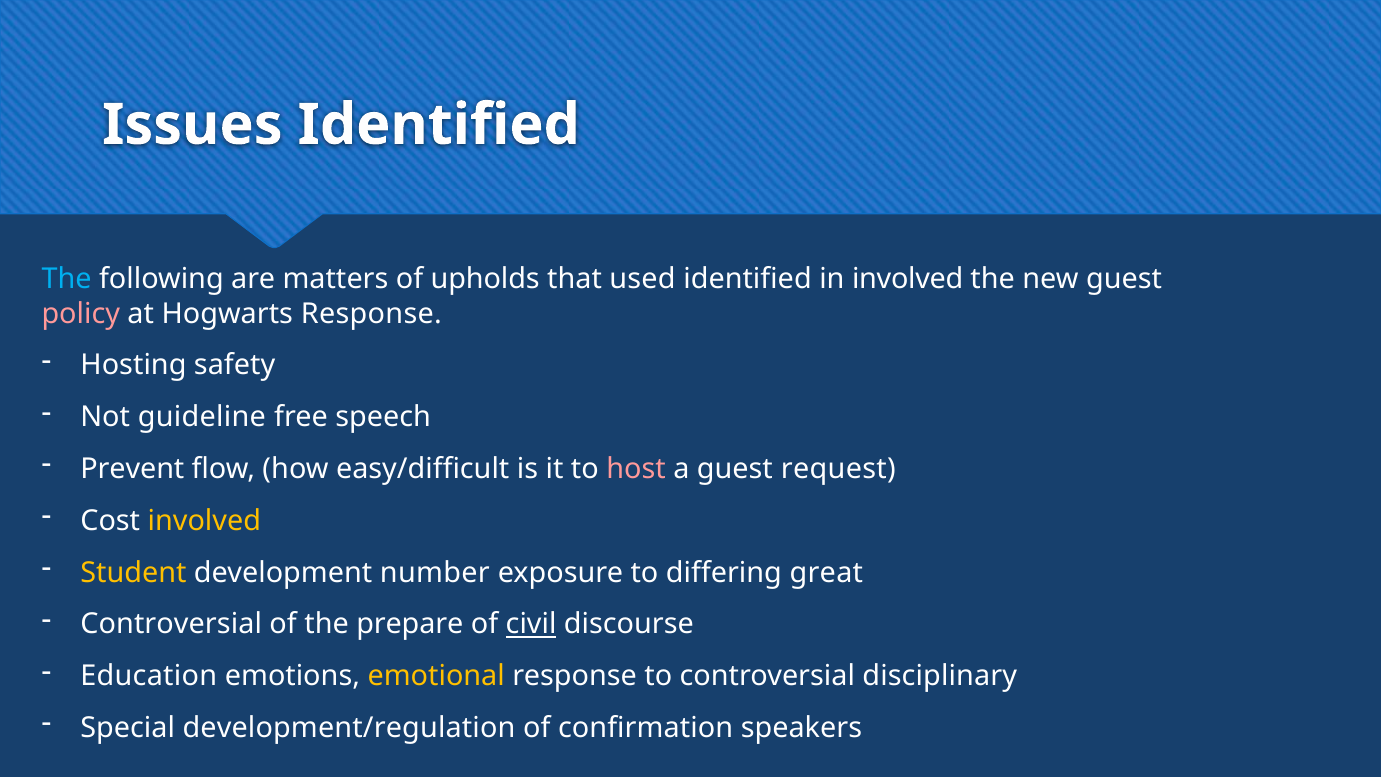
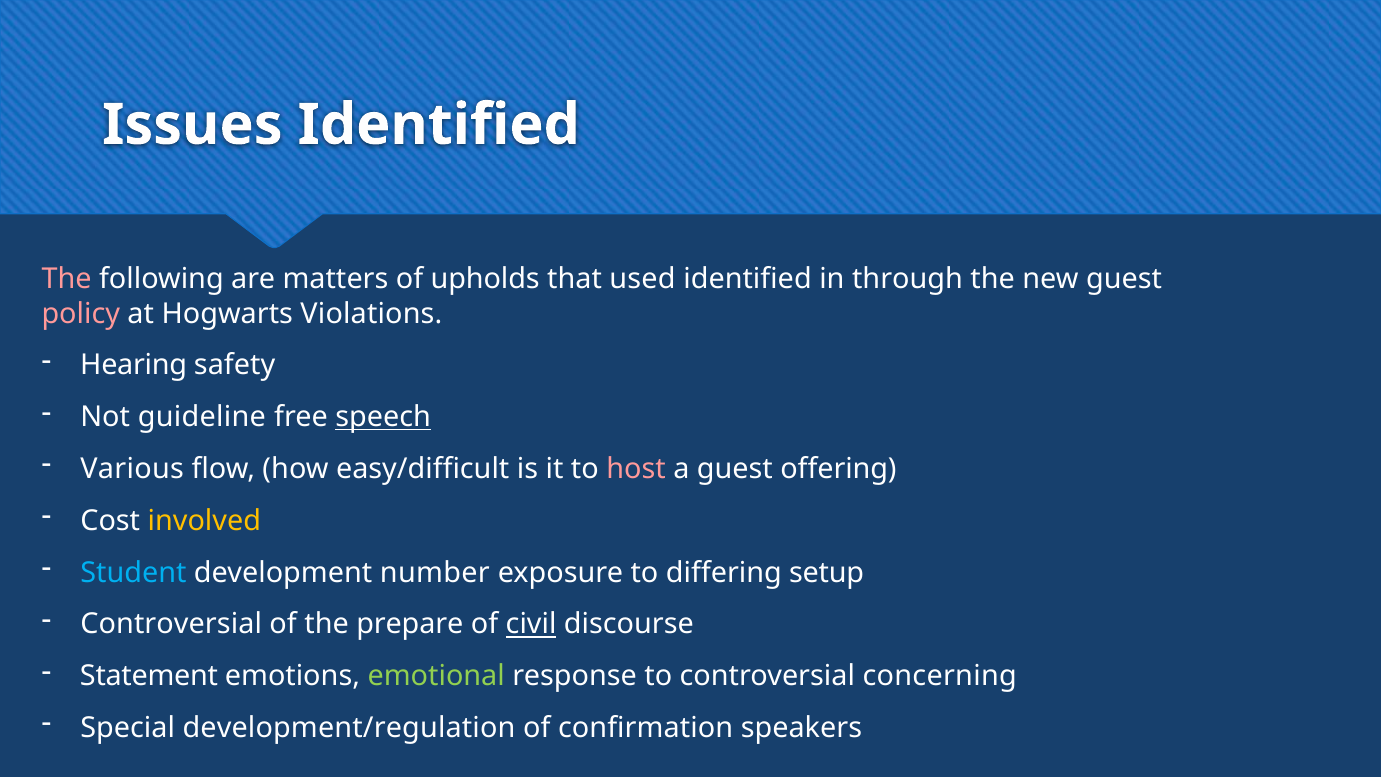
The colour: light blue -> pink (67, 279)
in involved: involved -> through (908, 279)
Hogwarts Response: Response -> Violations (371, 314)
Hosting: Hosting -> Hearing (134, 365)
speech underline: none -> present (383, 417)
Prevent: Prevent -> Various (132, 469)
request: request -> offering (839, 469)
Student colour: yellow -> light blue (133, 572)
great: great -> setup (827, 572)
Education: Education -> Statement (149, 676)
emotional colour: yellow -> light green (436, 676)
disciplinary: disciplinary -> concerning (940, 676)
